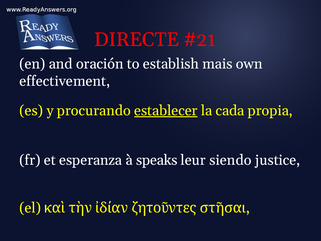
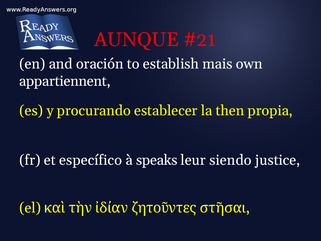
DIRECTE: DIRECTE -> AUNQUE (137, 40)
effectivement: effectivement -> appartiennent (65, 81)
establecer underline: present -> none (166, 110)
cada: cada -> then (230, 110)
esperanza: esperanza -> específico (91, 160)
